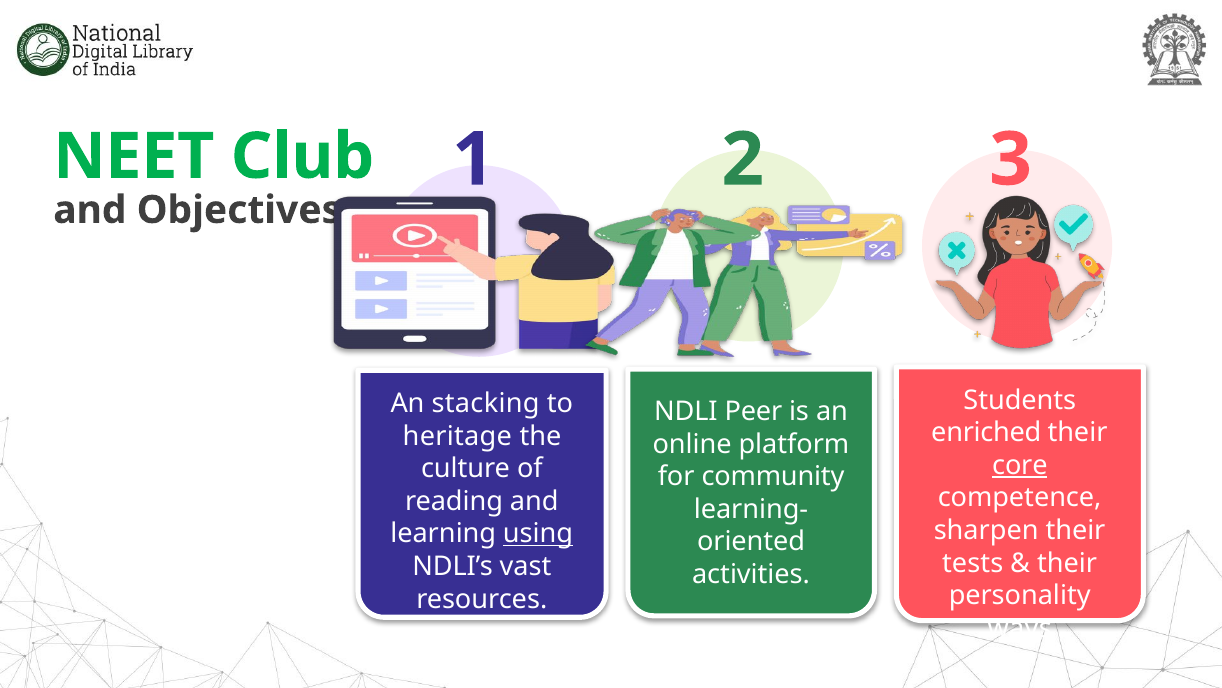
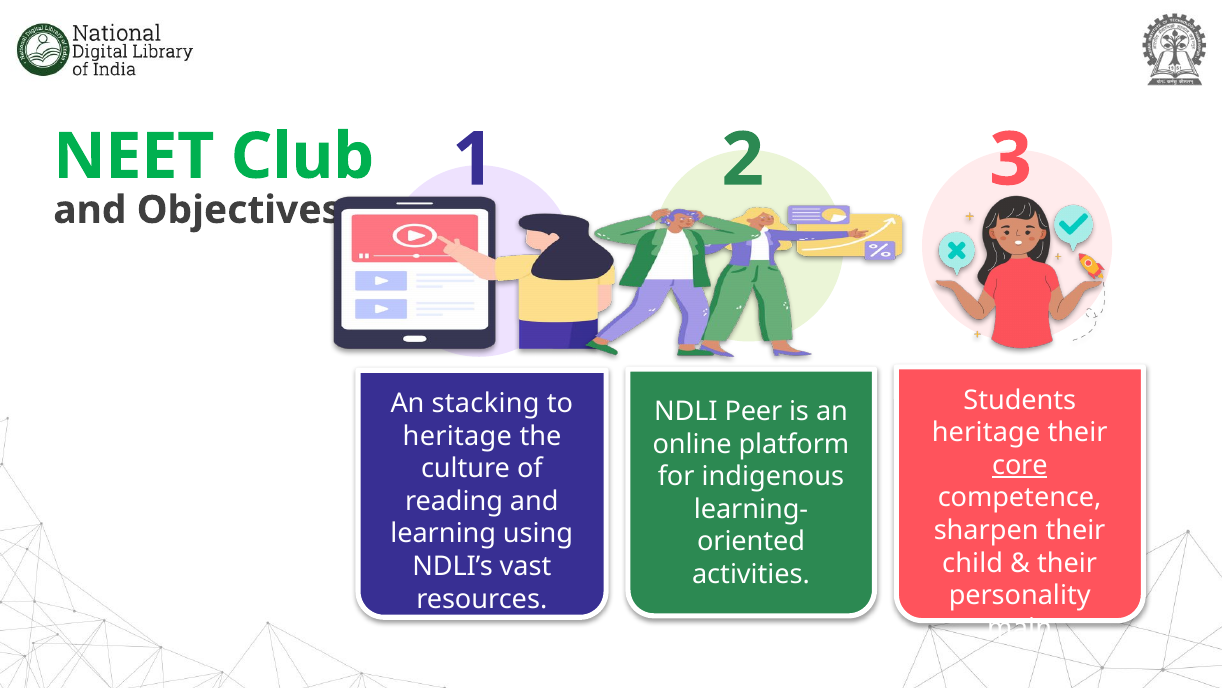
enriched: enriched -> heritage (986, 432)
community: community -> indigenous (773, 476)
using underline: present -> none (538, 533)
tests: tests -> child (973, 563)
ways: ways -> main (1020, 628)
